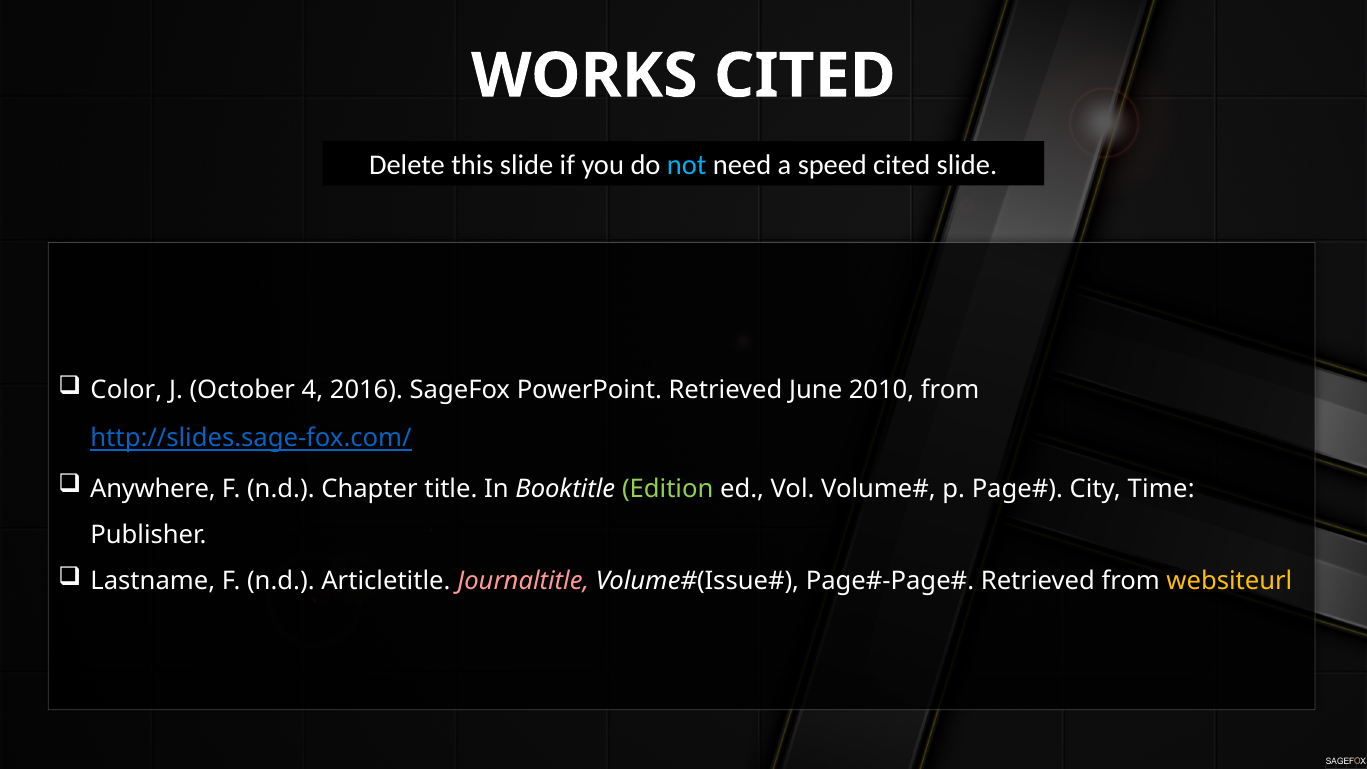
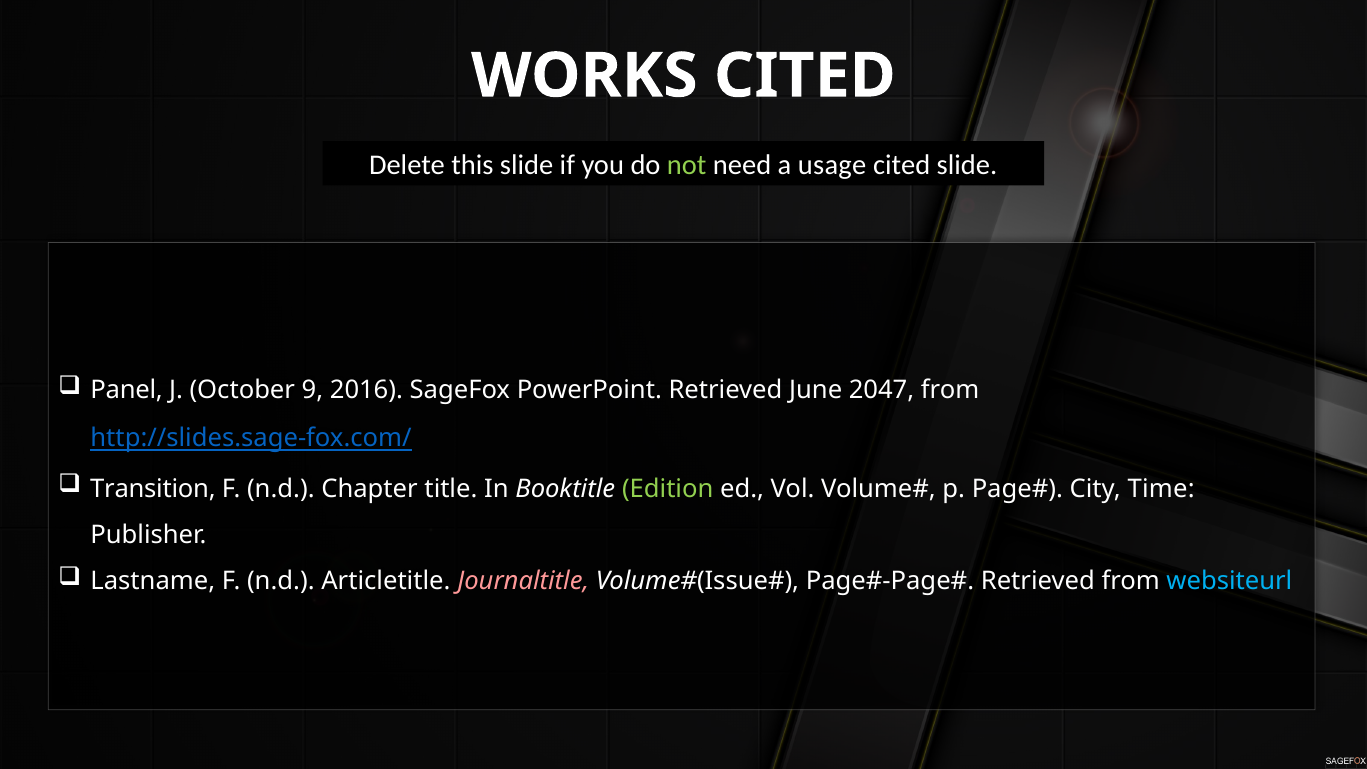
not colour: light blue -> light green (687, 165)
speed: speed -> usage (832, 165)
Color: Color -> Panel (127, 390)
4: 4 -> 9 (312, 390)
2010: 2010 -> 2047 (882, 390)
Anywhere: Anywhere -> Transition (153, 489)
websiteurl colour: yellow -> light blue (1229, 581)
